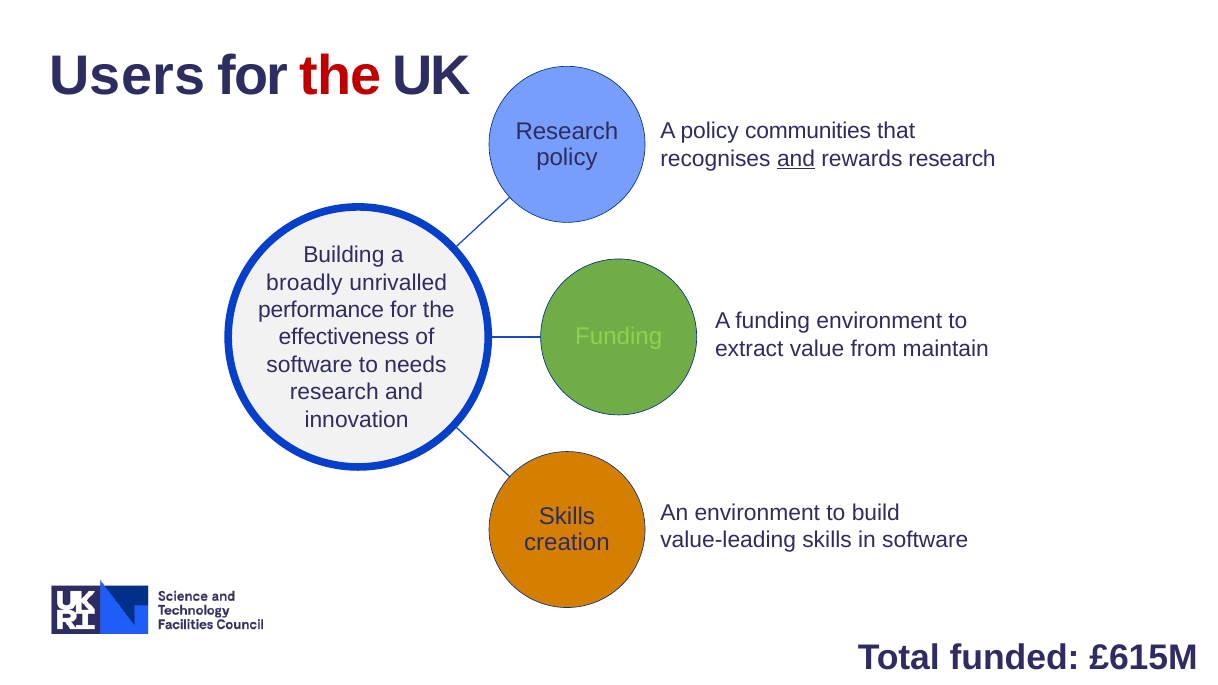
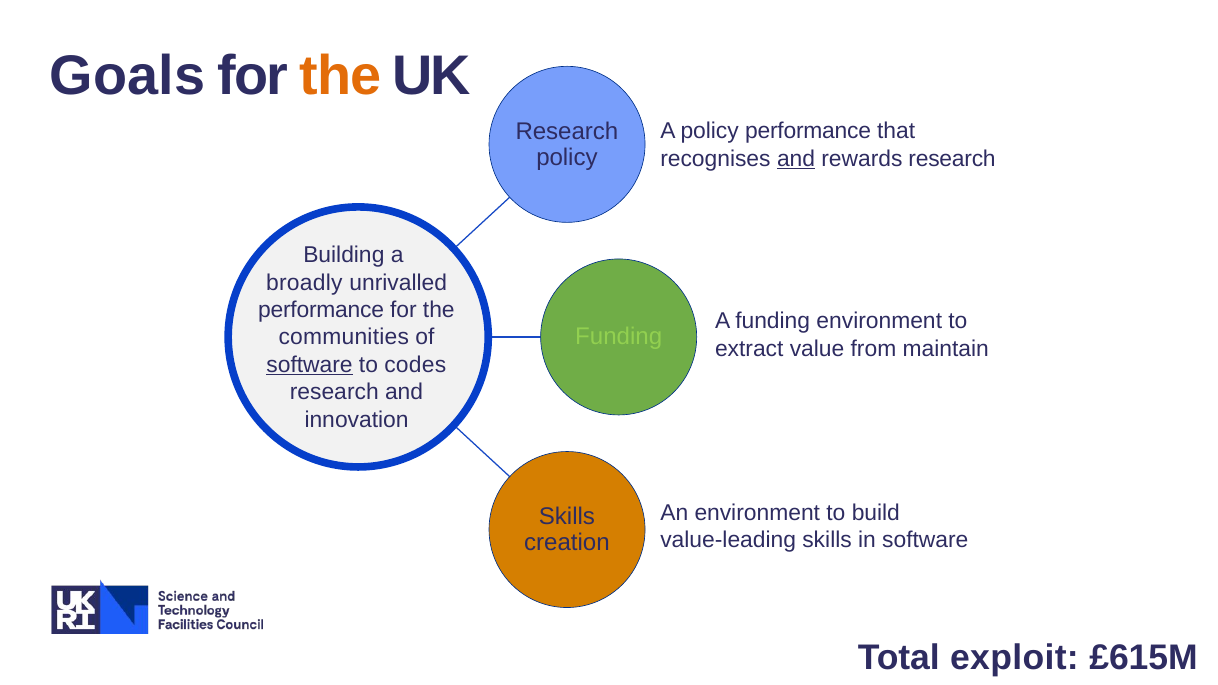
Users: Users -> Goals (128, 76)
the colour: red -> orange (341, 76)
policy communities: communities -> performance (808, 131)
effectiveness: effectiveness -> communities (344, 337)
software underline: none -> present (310, 365)
needs: needs -> codes (415, 365)
funded: funded -> exploit (1014, 657)
